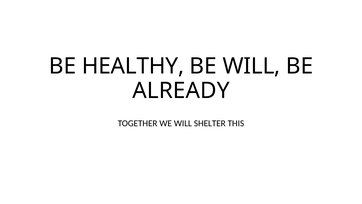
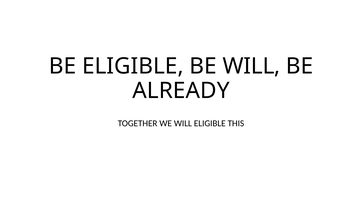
BE HEALTHY: HEALTHY -> ELIGIBLE (133, 66)
WILL SHELTER: SHELTER -> ELIGIBLE (210, 123)
